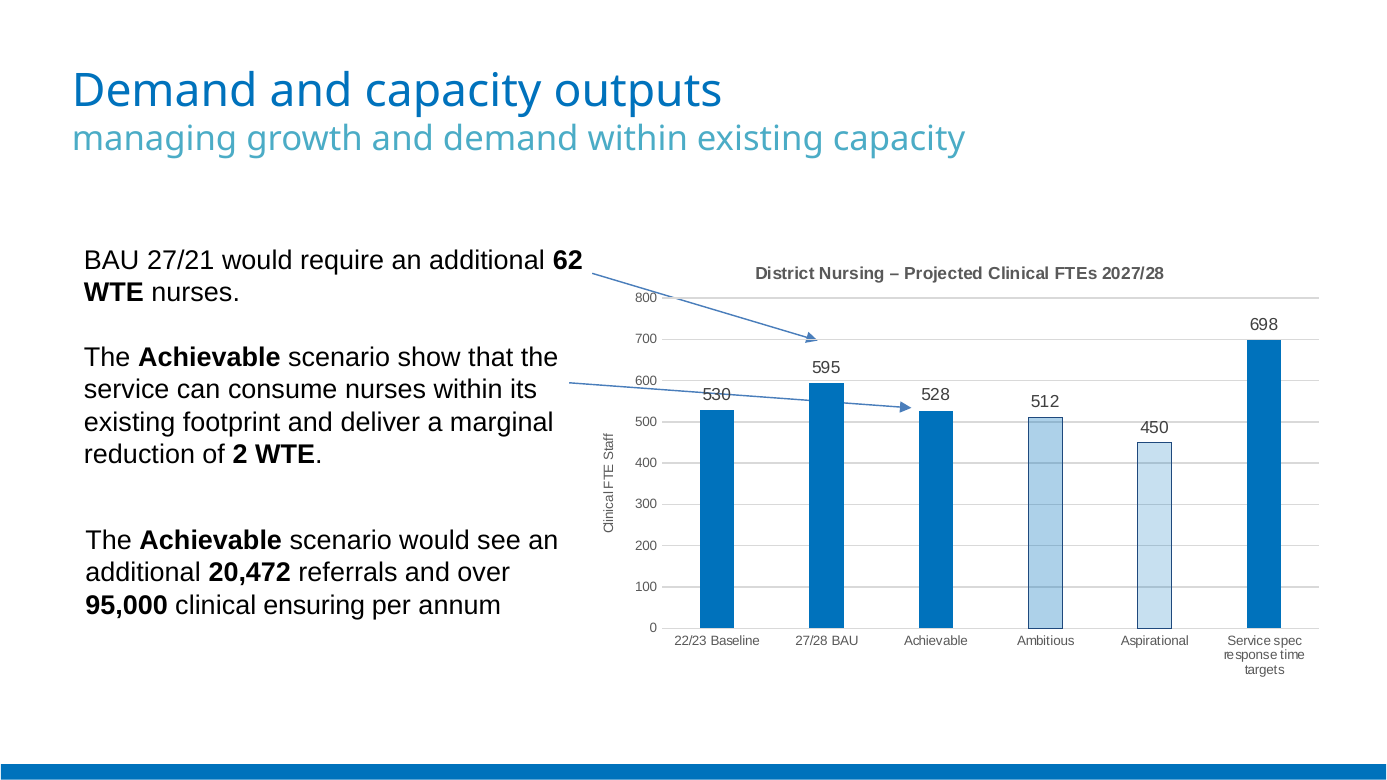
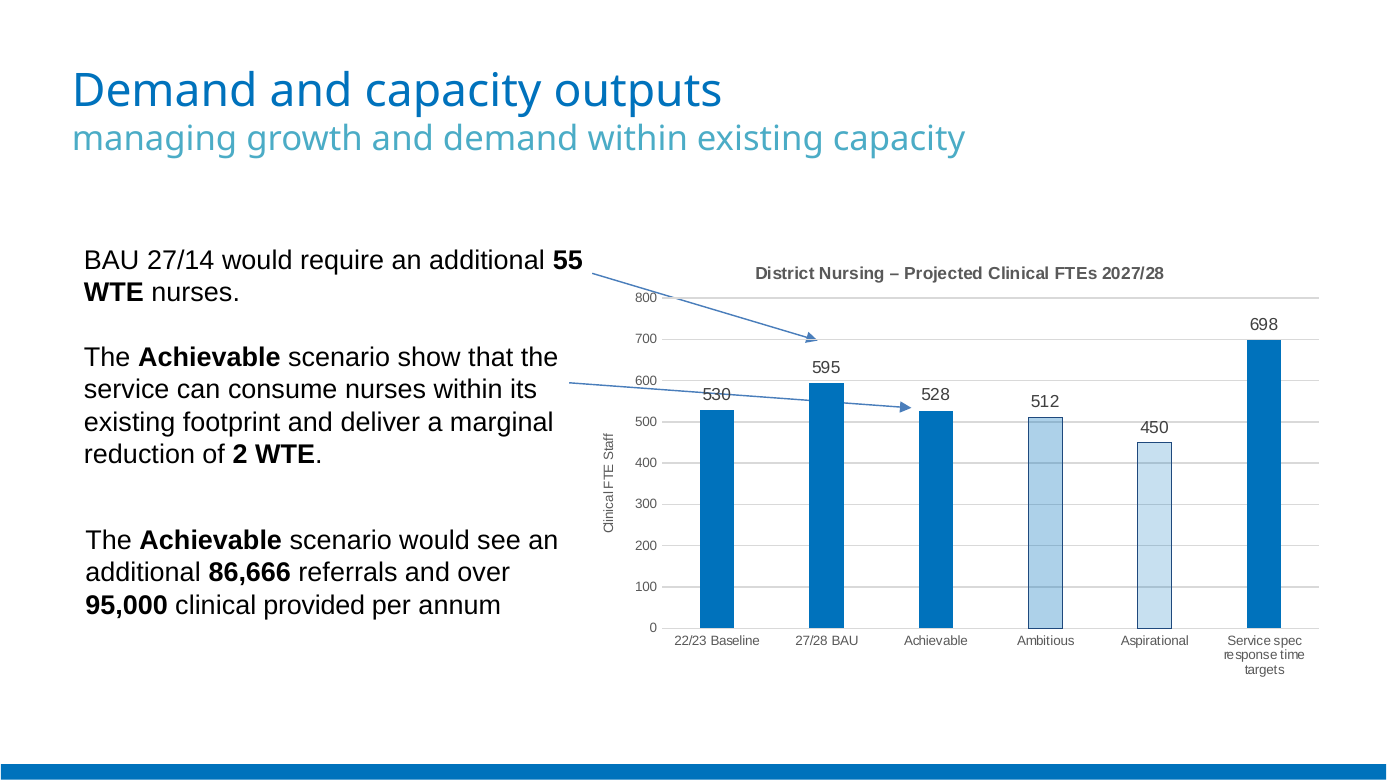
27/21: 27/21 -> 27/14 (181, 261)
62: 62 -> 55 (568, 261)
20,472: 20,472 -> 86,666 (250, 573)
ensuring: ensuring -> provided (314, 605)
